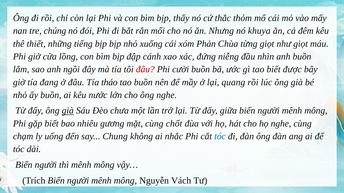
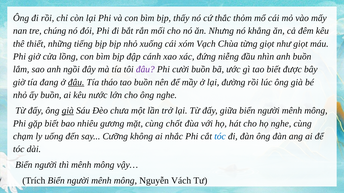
khuya: khuya -> khẳng (259, 31)
Phản: Phản -> Vạch (206, 44)
đâu colour: red -> purple (145, 70)
đâu underline: none -> present (76, 82)
quang: quang -> đường (233, 82)
Chung: Chung -> Cưỡng (115, 137)
